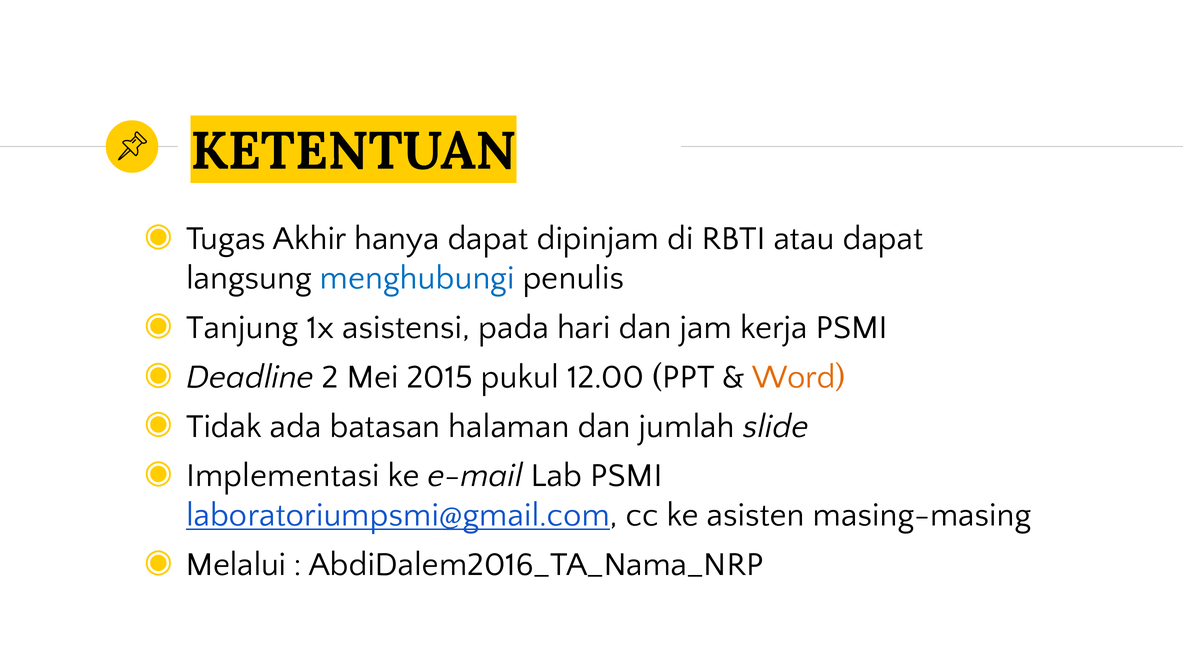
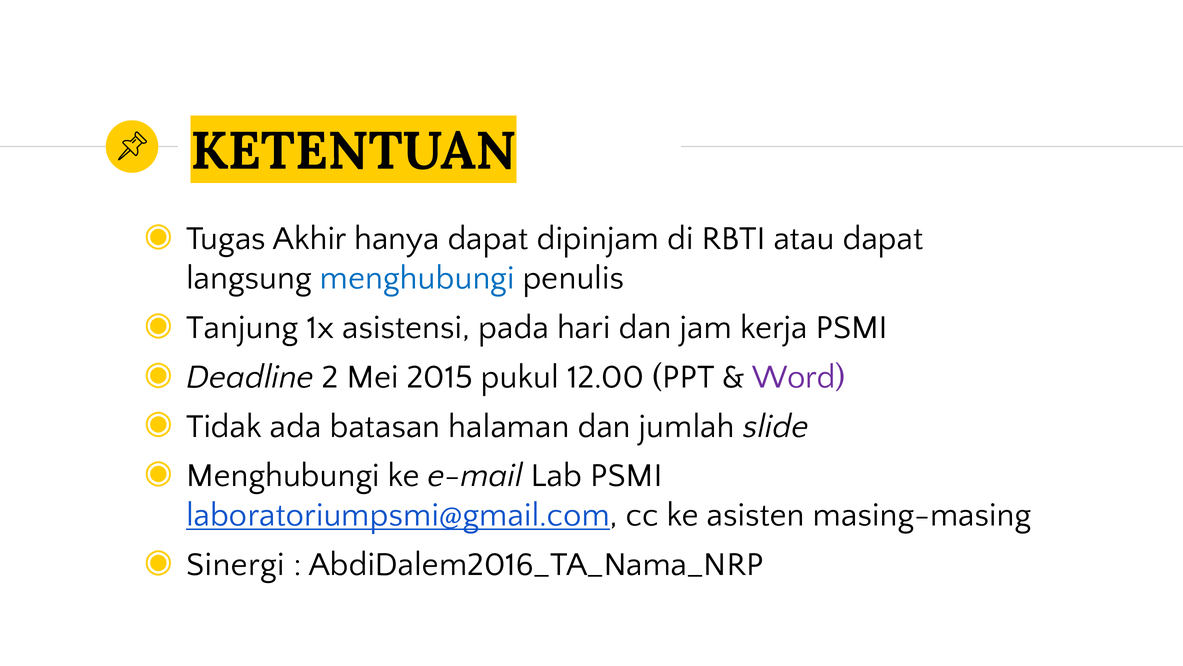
Word colour: orange -> purple (799, 377)
Implementasi: Implementasi -> Menghubungi (283, 475)
Melalui: Melalui -> Sinergi (236, 564)
